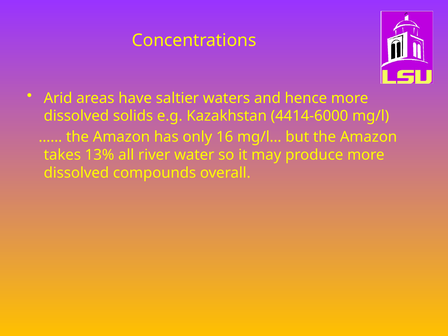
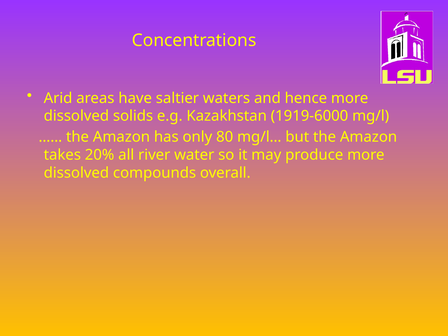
4414-6000: 4414-6000 -> 1919-6000 (310, 116)
16: 16 -> 80 (225, 137)
13%: 13% -> 20% (100, 155)
